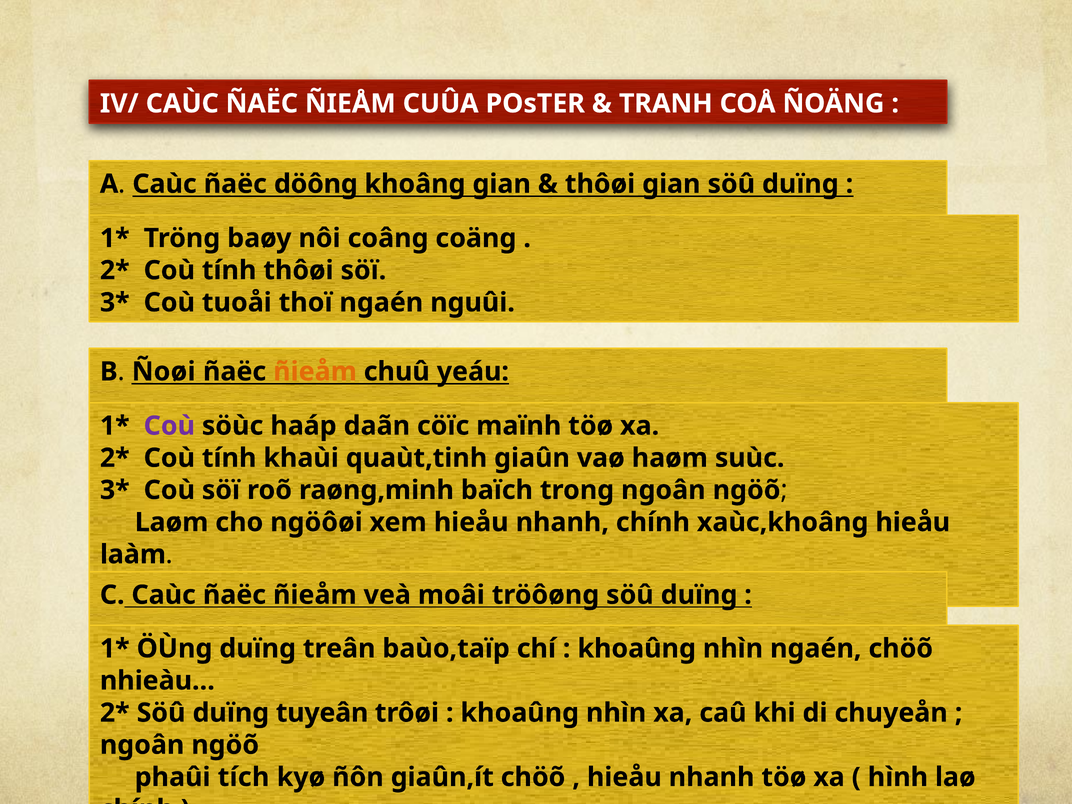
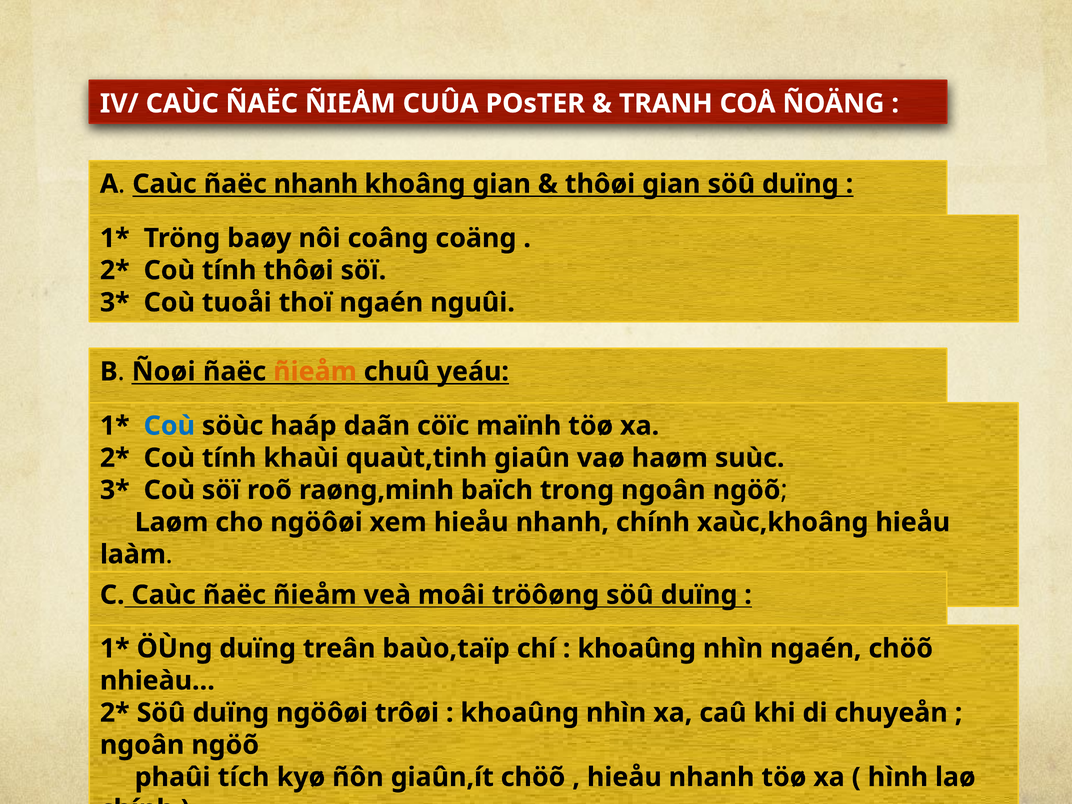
ñaëc döông: döông -> nhanh (316, 184)
Coù colour: purple -> blue (169, 426)
duïng tuyeân: tuyeân -> ngöôøi (322, 713)
